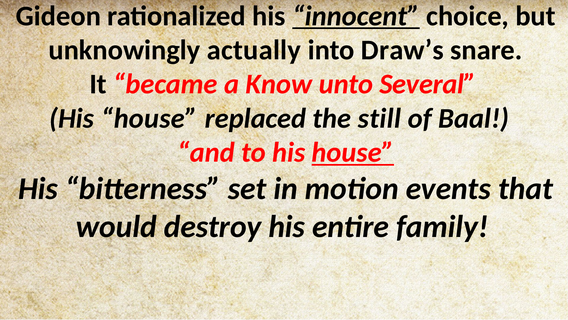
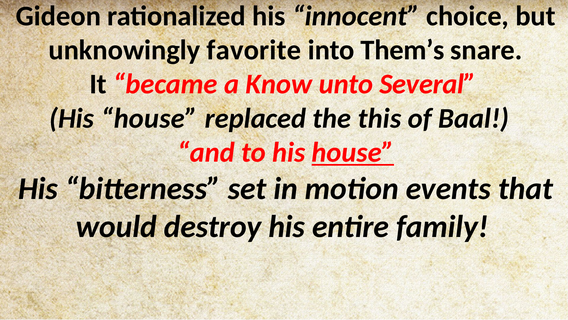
innocent underline: present -> none (356, 16)
actually: actually -> favorite (254, 50)
Draw’s: Draw’s -> Them’s (403, 50)
still: still -> this (379, 118)
